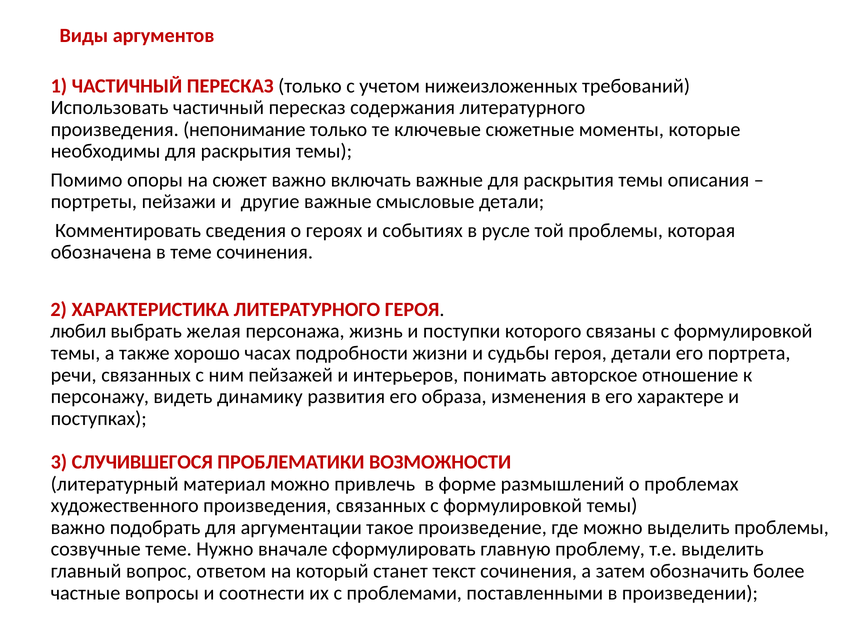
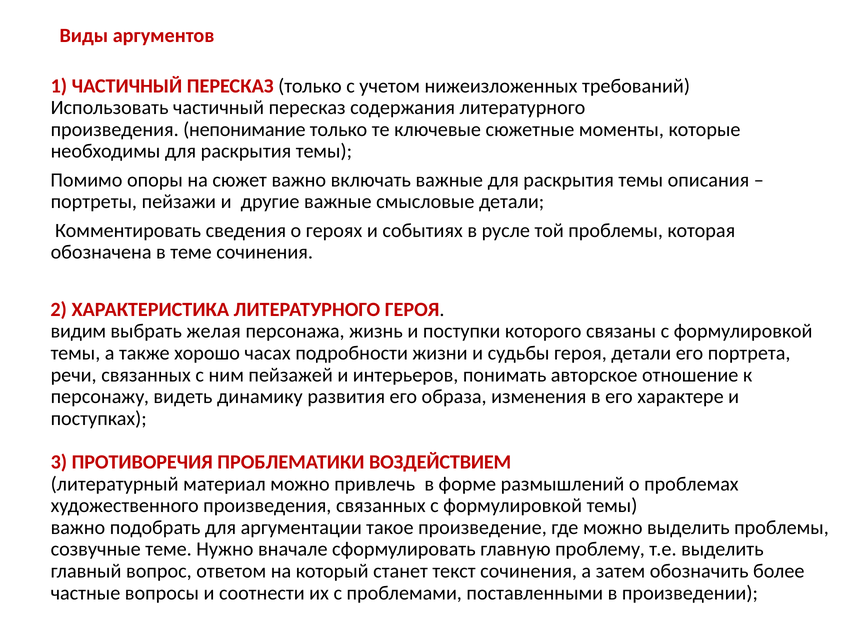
любил: любил -> видим (78, 331)
СЛУЧИВШЕГОСЯ: СЛУЧИВШЕГОСЯ -> ПРОТИВОРЕЧИЯ (142, 462)
ВОЗМОЖНОСТИ: ВОЗМОЖНОСТИ -> ВОЗДЕЙСТВИЕМ (440, 462)
